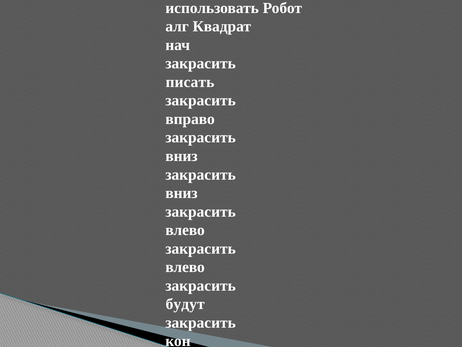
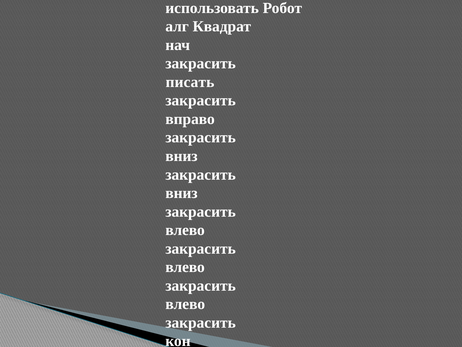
будут: будут -> влево (185, 304)
